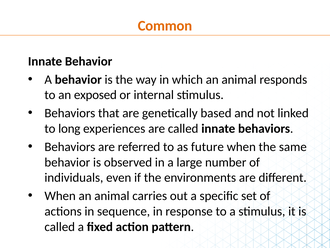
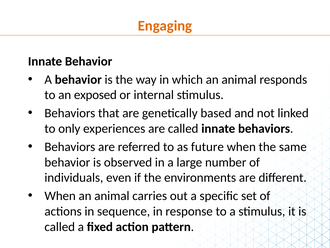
Common: Common -> Engaging (165, 26)
long: long -> only (69, 128)
